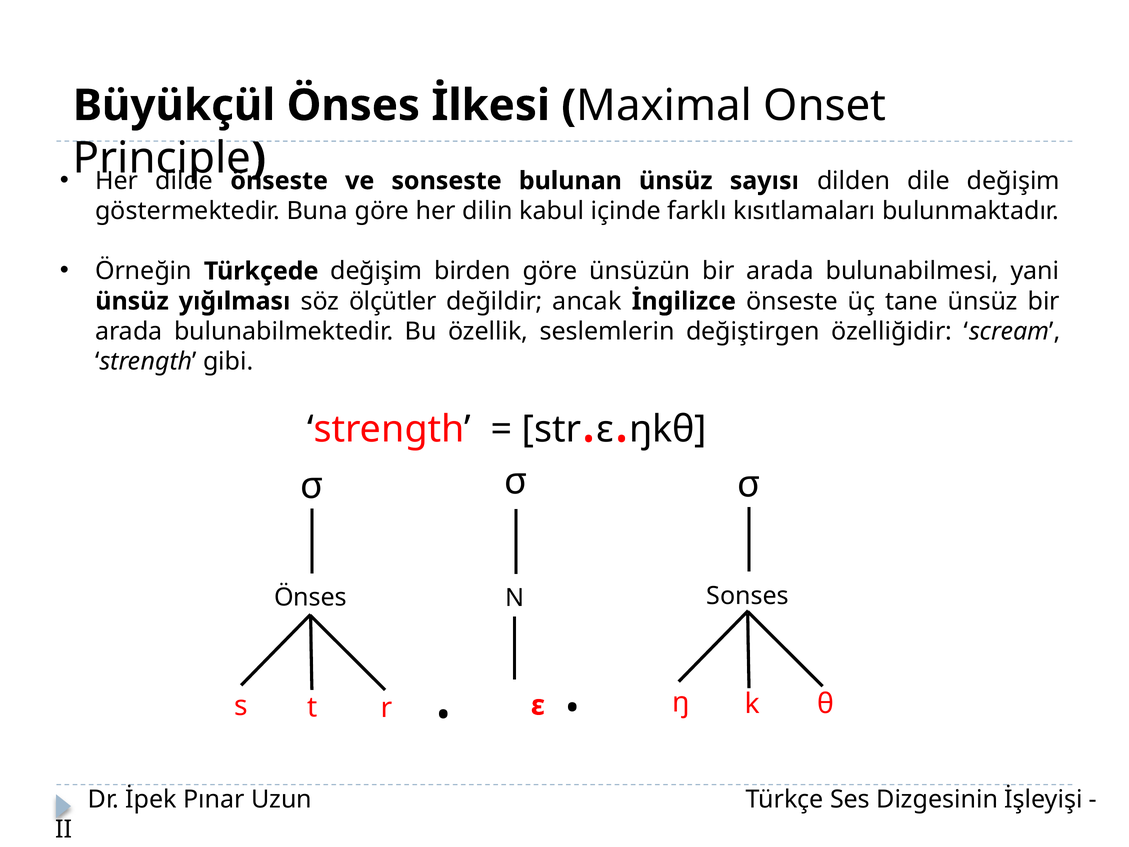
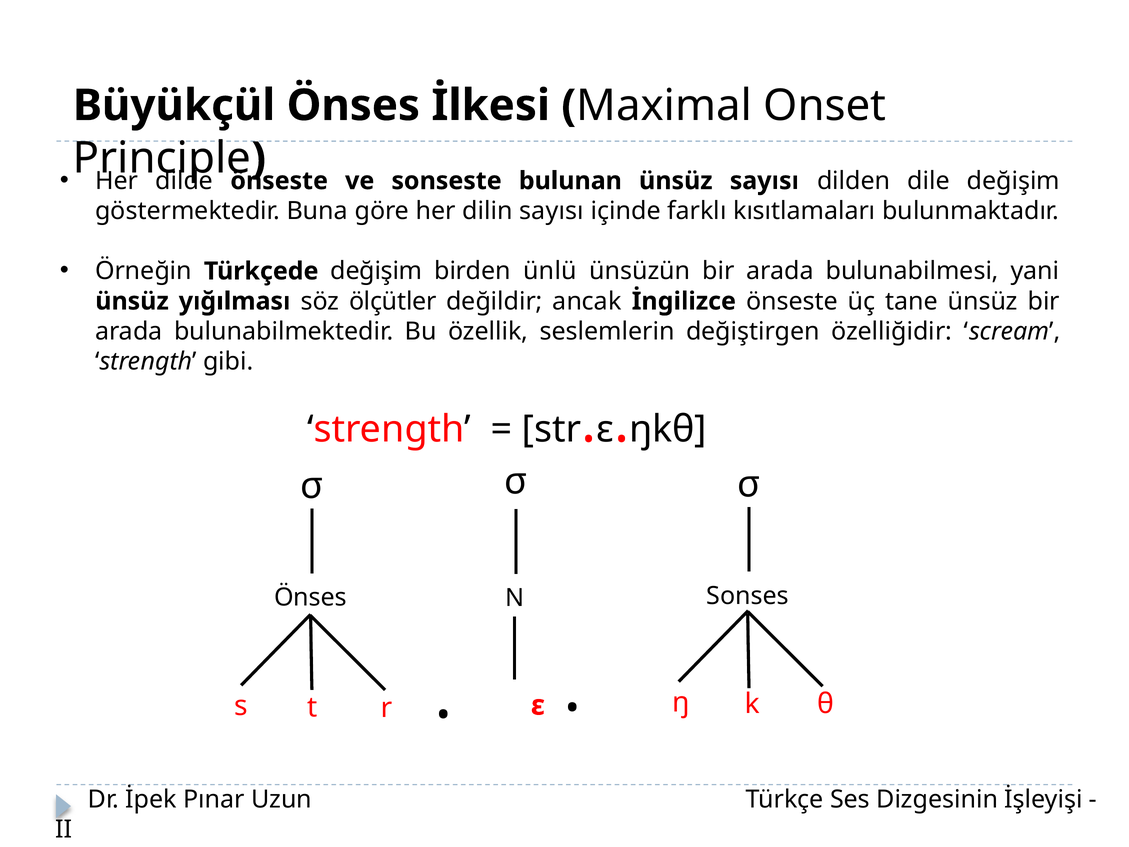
dilin kabul: kabul -> sayısı (552, 211)
birden göre: göre -> ünlü (550, 271)
